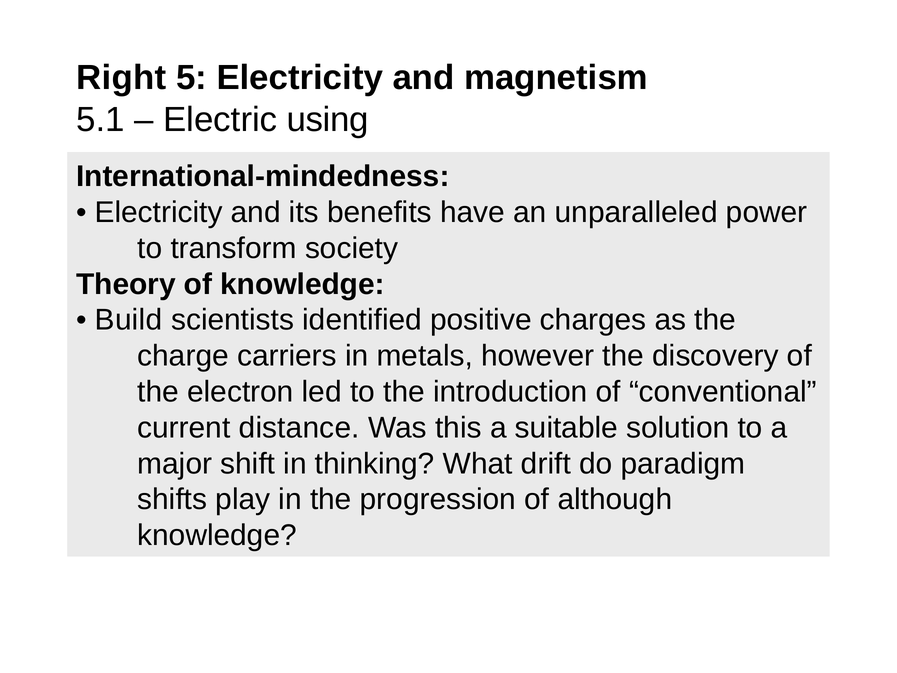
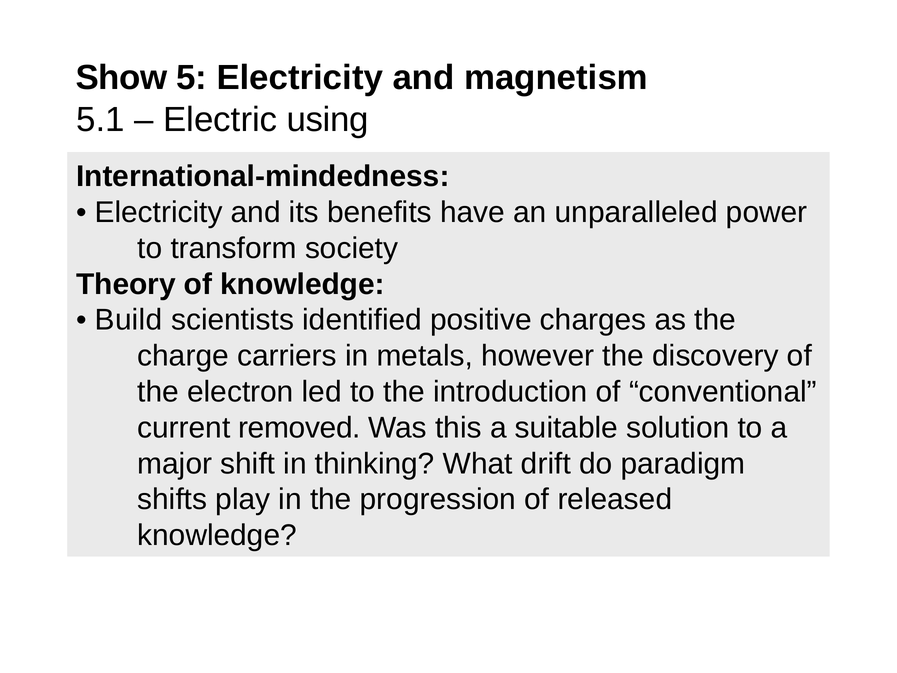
Right: Right -> Show (122, 78)
distance: distance -> removed (299, 428)
although: although -> released (615, 499)
